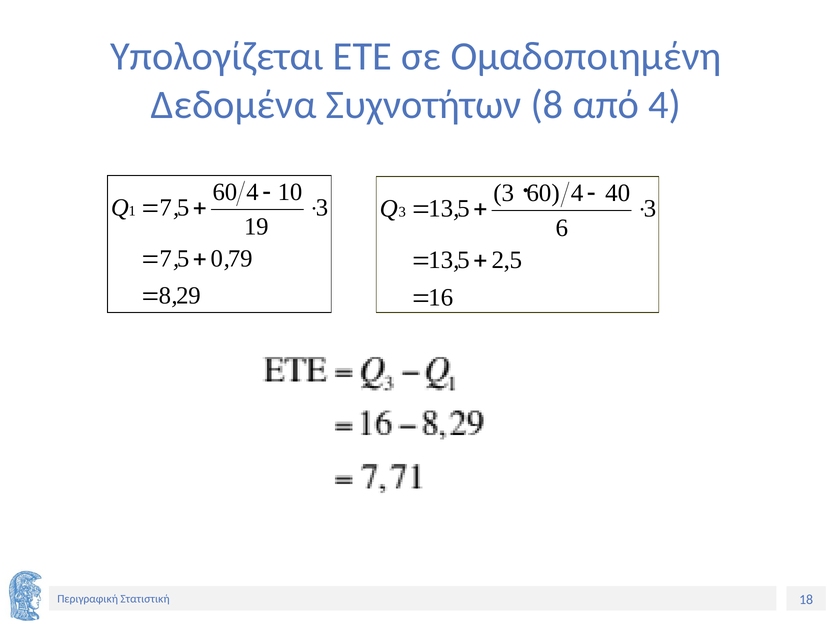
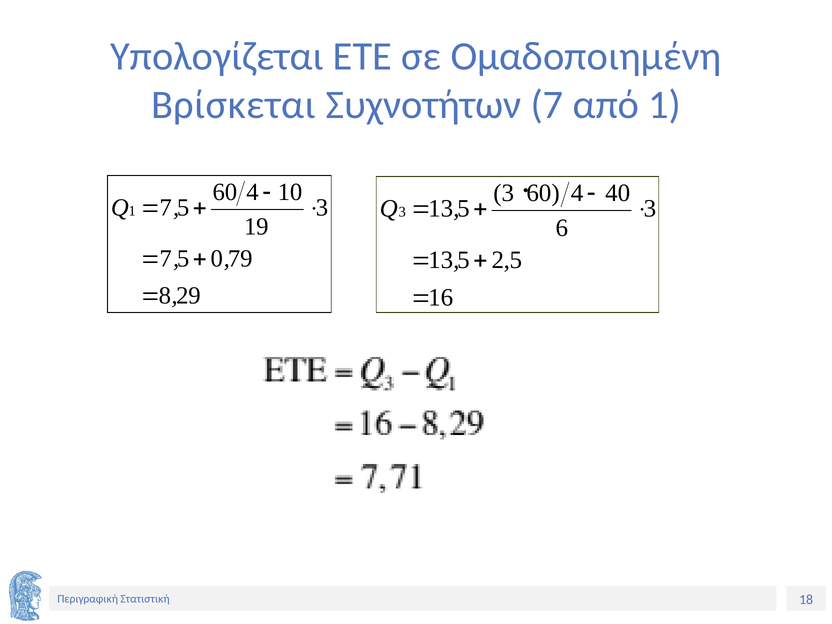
Δεδομένα: Δεδομένα -> Βρίσκεται (233, 105)
Συχνοτήτων 8: 8 -> 7 (547, 105)
από 4: 4 -> 1 (665, 105)
